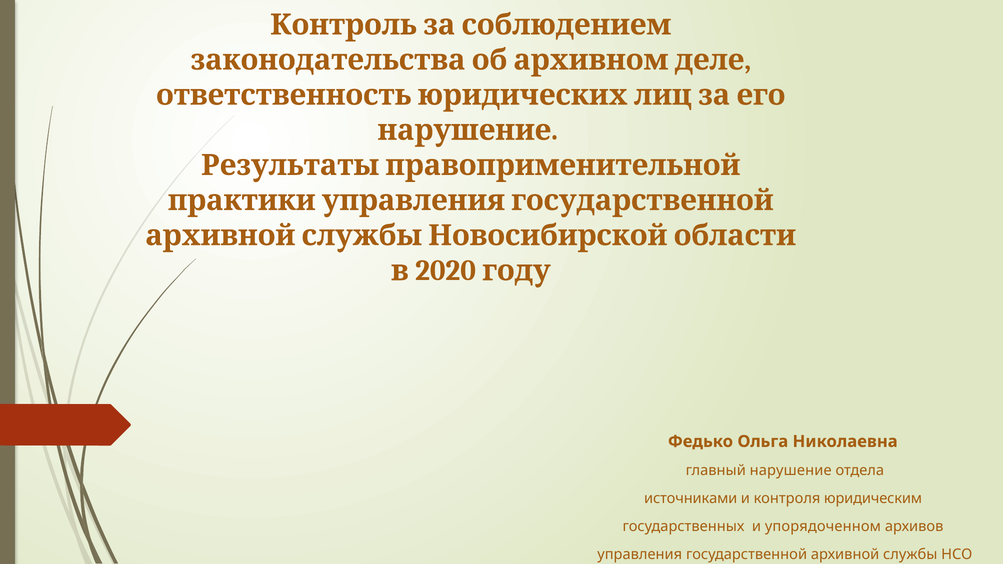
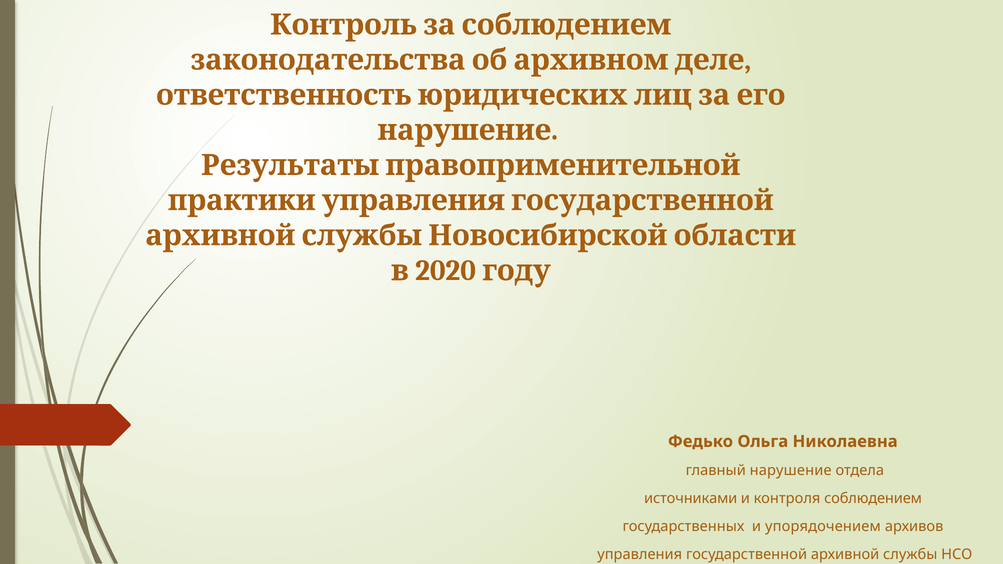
юридическим: юридическим -> соблюдением (873, 499)
упорядоченном: упорядоченном -> упорядочением (823, 527)
